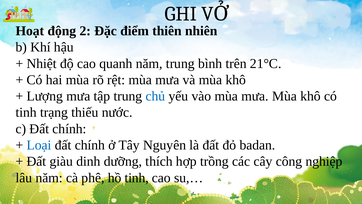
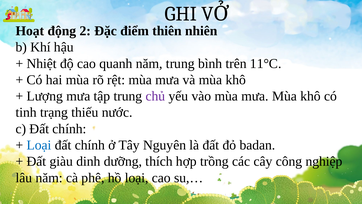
21°C: 21°C -> 11°C (266, 63)
chủ colour: blue -> purple (155, 96)
hồ tinh: tinh -> loại (137, 177)
